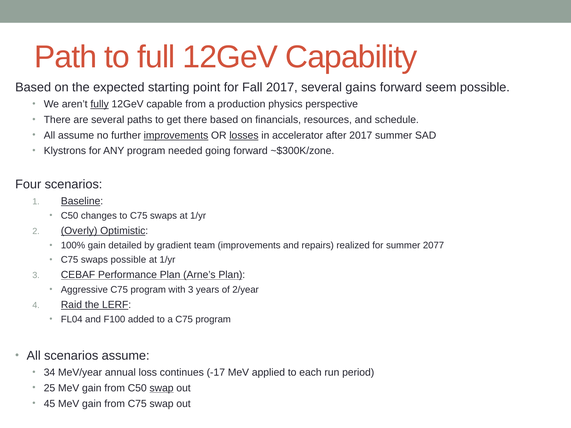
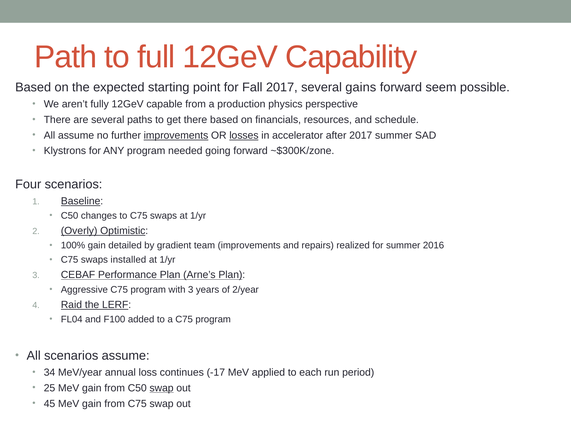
fully underline: present -> none (100, 104)
2077: 2077 -> 2016 (434, 246)
swaps possible: possible -> installed (128, 260)
